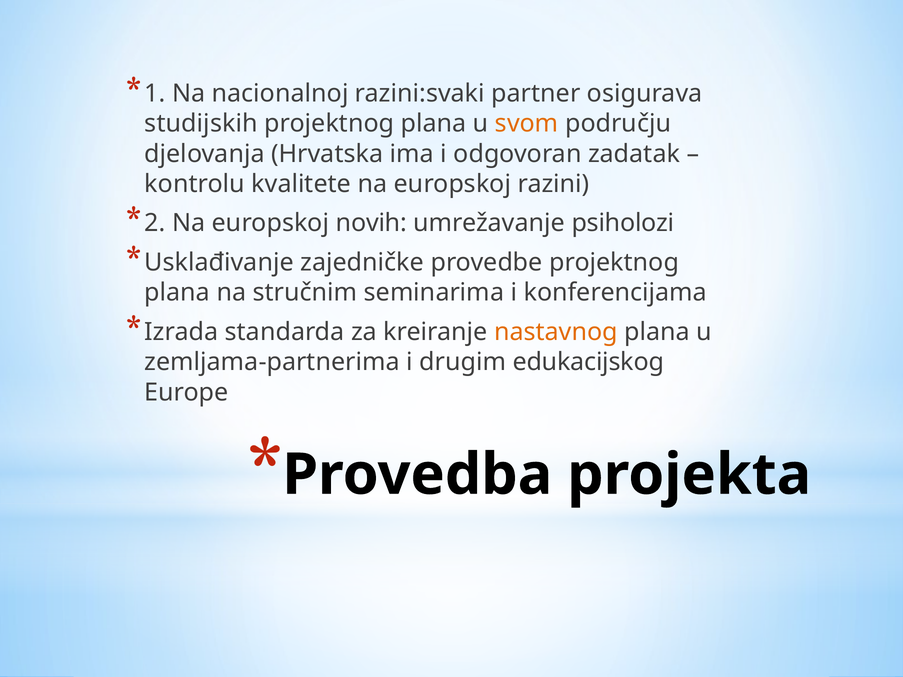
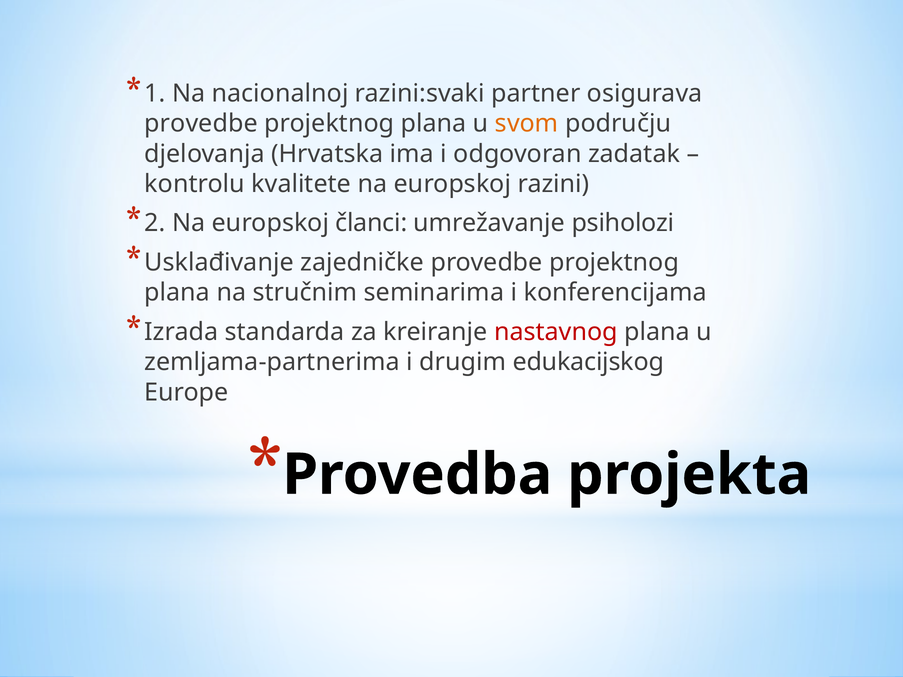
studijskih: studijskih -> provedbe (201, 124)
novih: novih -> članci (371, 223)
nastavnog colour: orange -> red (556, 332)
